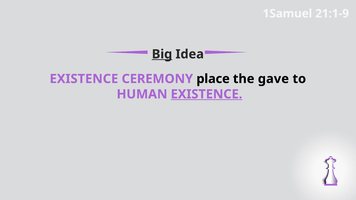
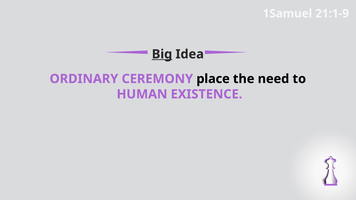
EXISTENCE: EXISTENCE -> ORDINARY (84, 79)
gave: gave -> need (273, 79)
EXISTENCE underline: present -> none (206, 94)
